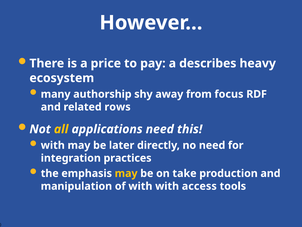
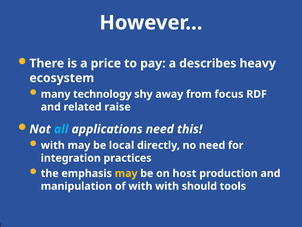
authorship: authorship -> technology (102, 94)
rows: rows -> raise (118, 107)
all colour: yellow -> light blue (61, 129)
later: later -> local (122, 145)
take: take -> host (184, 173)
access: access -> should (199, 186)
